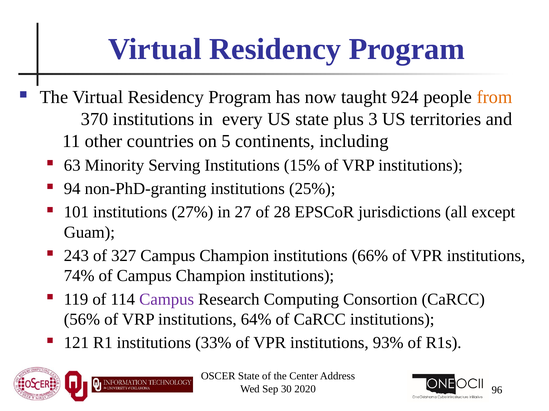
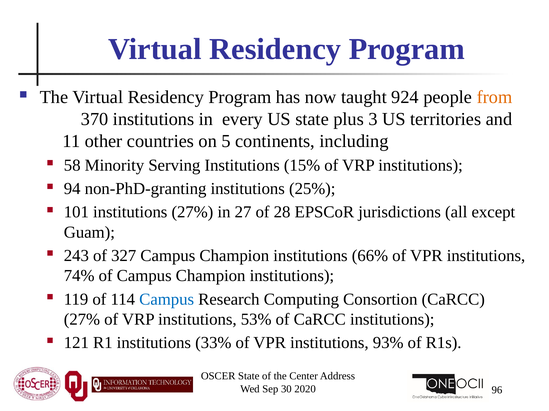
63: 63 -> 58 (72, 166)
Campus colour: purple -> blue (167, 300)
56%: 56% -> 27% (82, 320)
64%: 64% -> 53% (256, 320)
